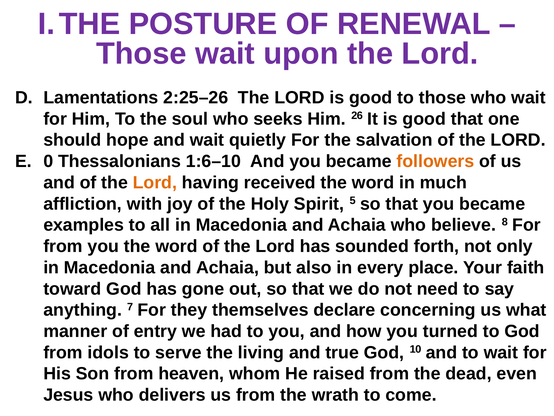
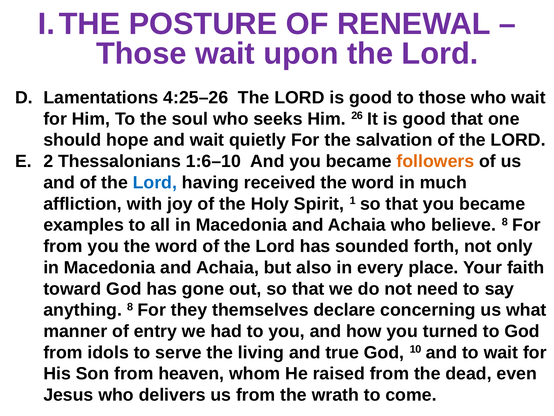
2:25–26: 2:25–26 -> 4:25–26 (196, 97)
0: 0 -> 2 (48, 161)
Lord colour: orange -> blue (155, 182)
5: 5 -> 1 (353, 200)
anything 7: 7 -> 8 (130, 306)
